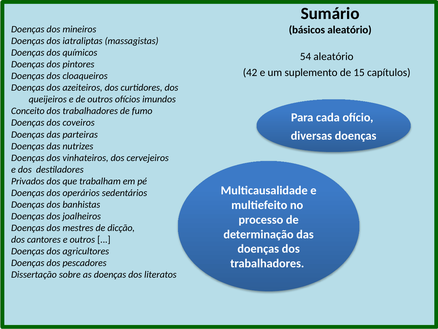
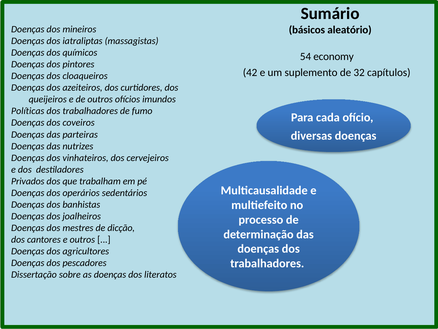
54 aleatório: aleatório -> economy (334, 57)
15: 15 -> 32 (359, 72)
Conceito: Conceito -> Políticas (28, 111)
